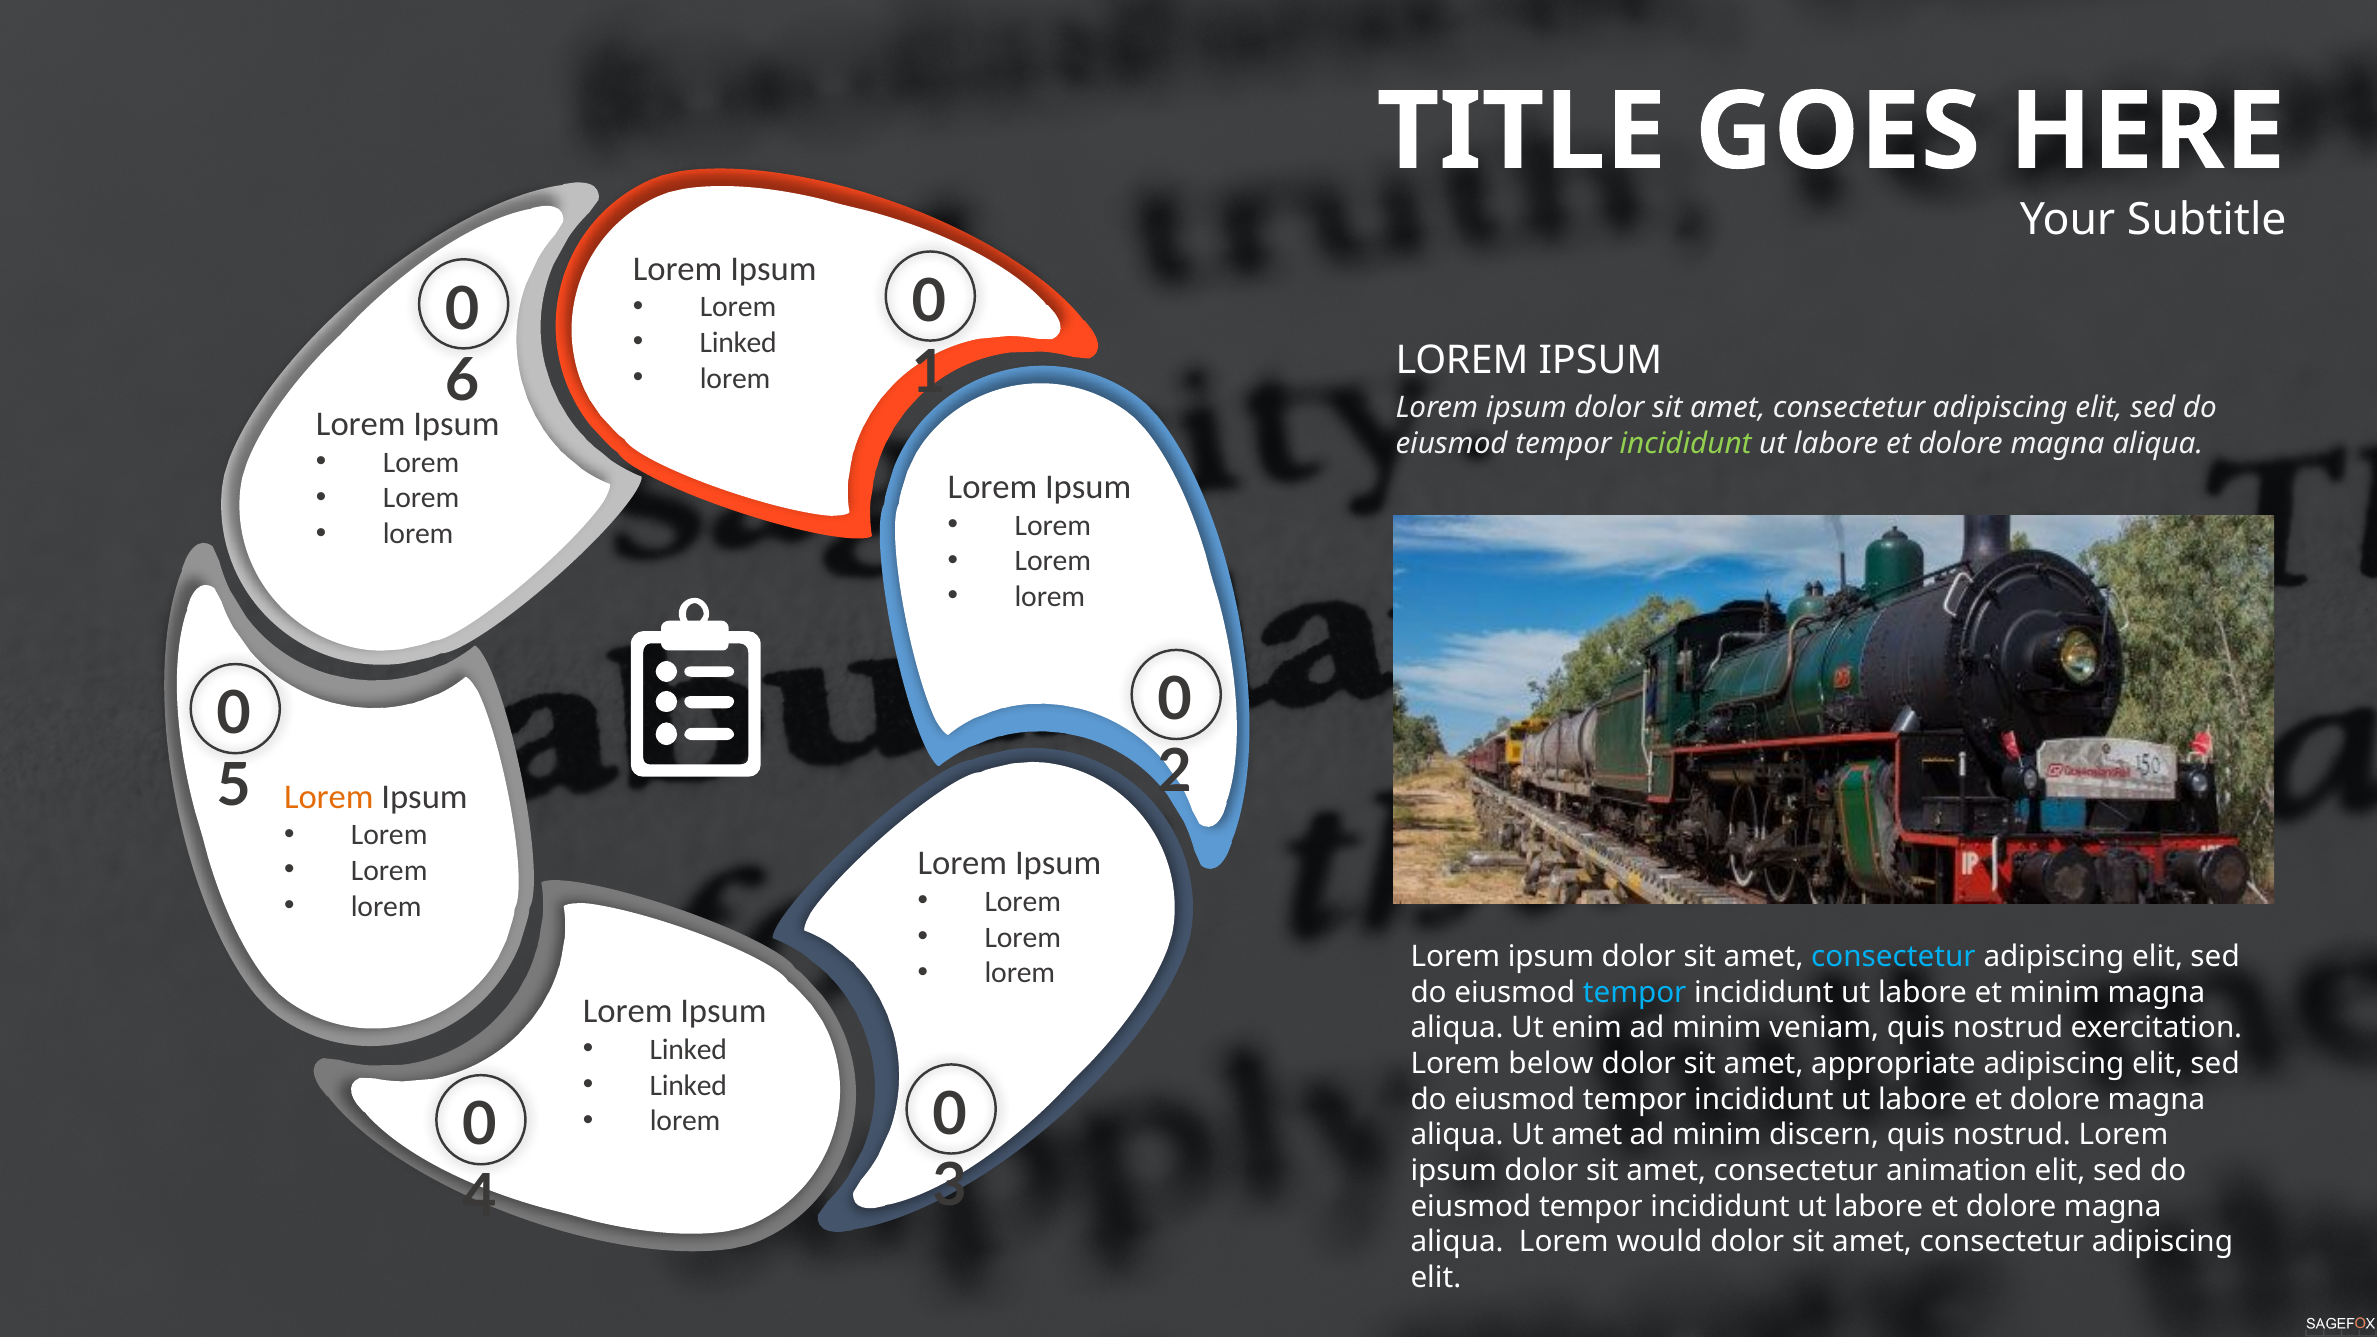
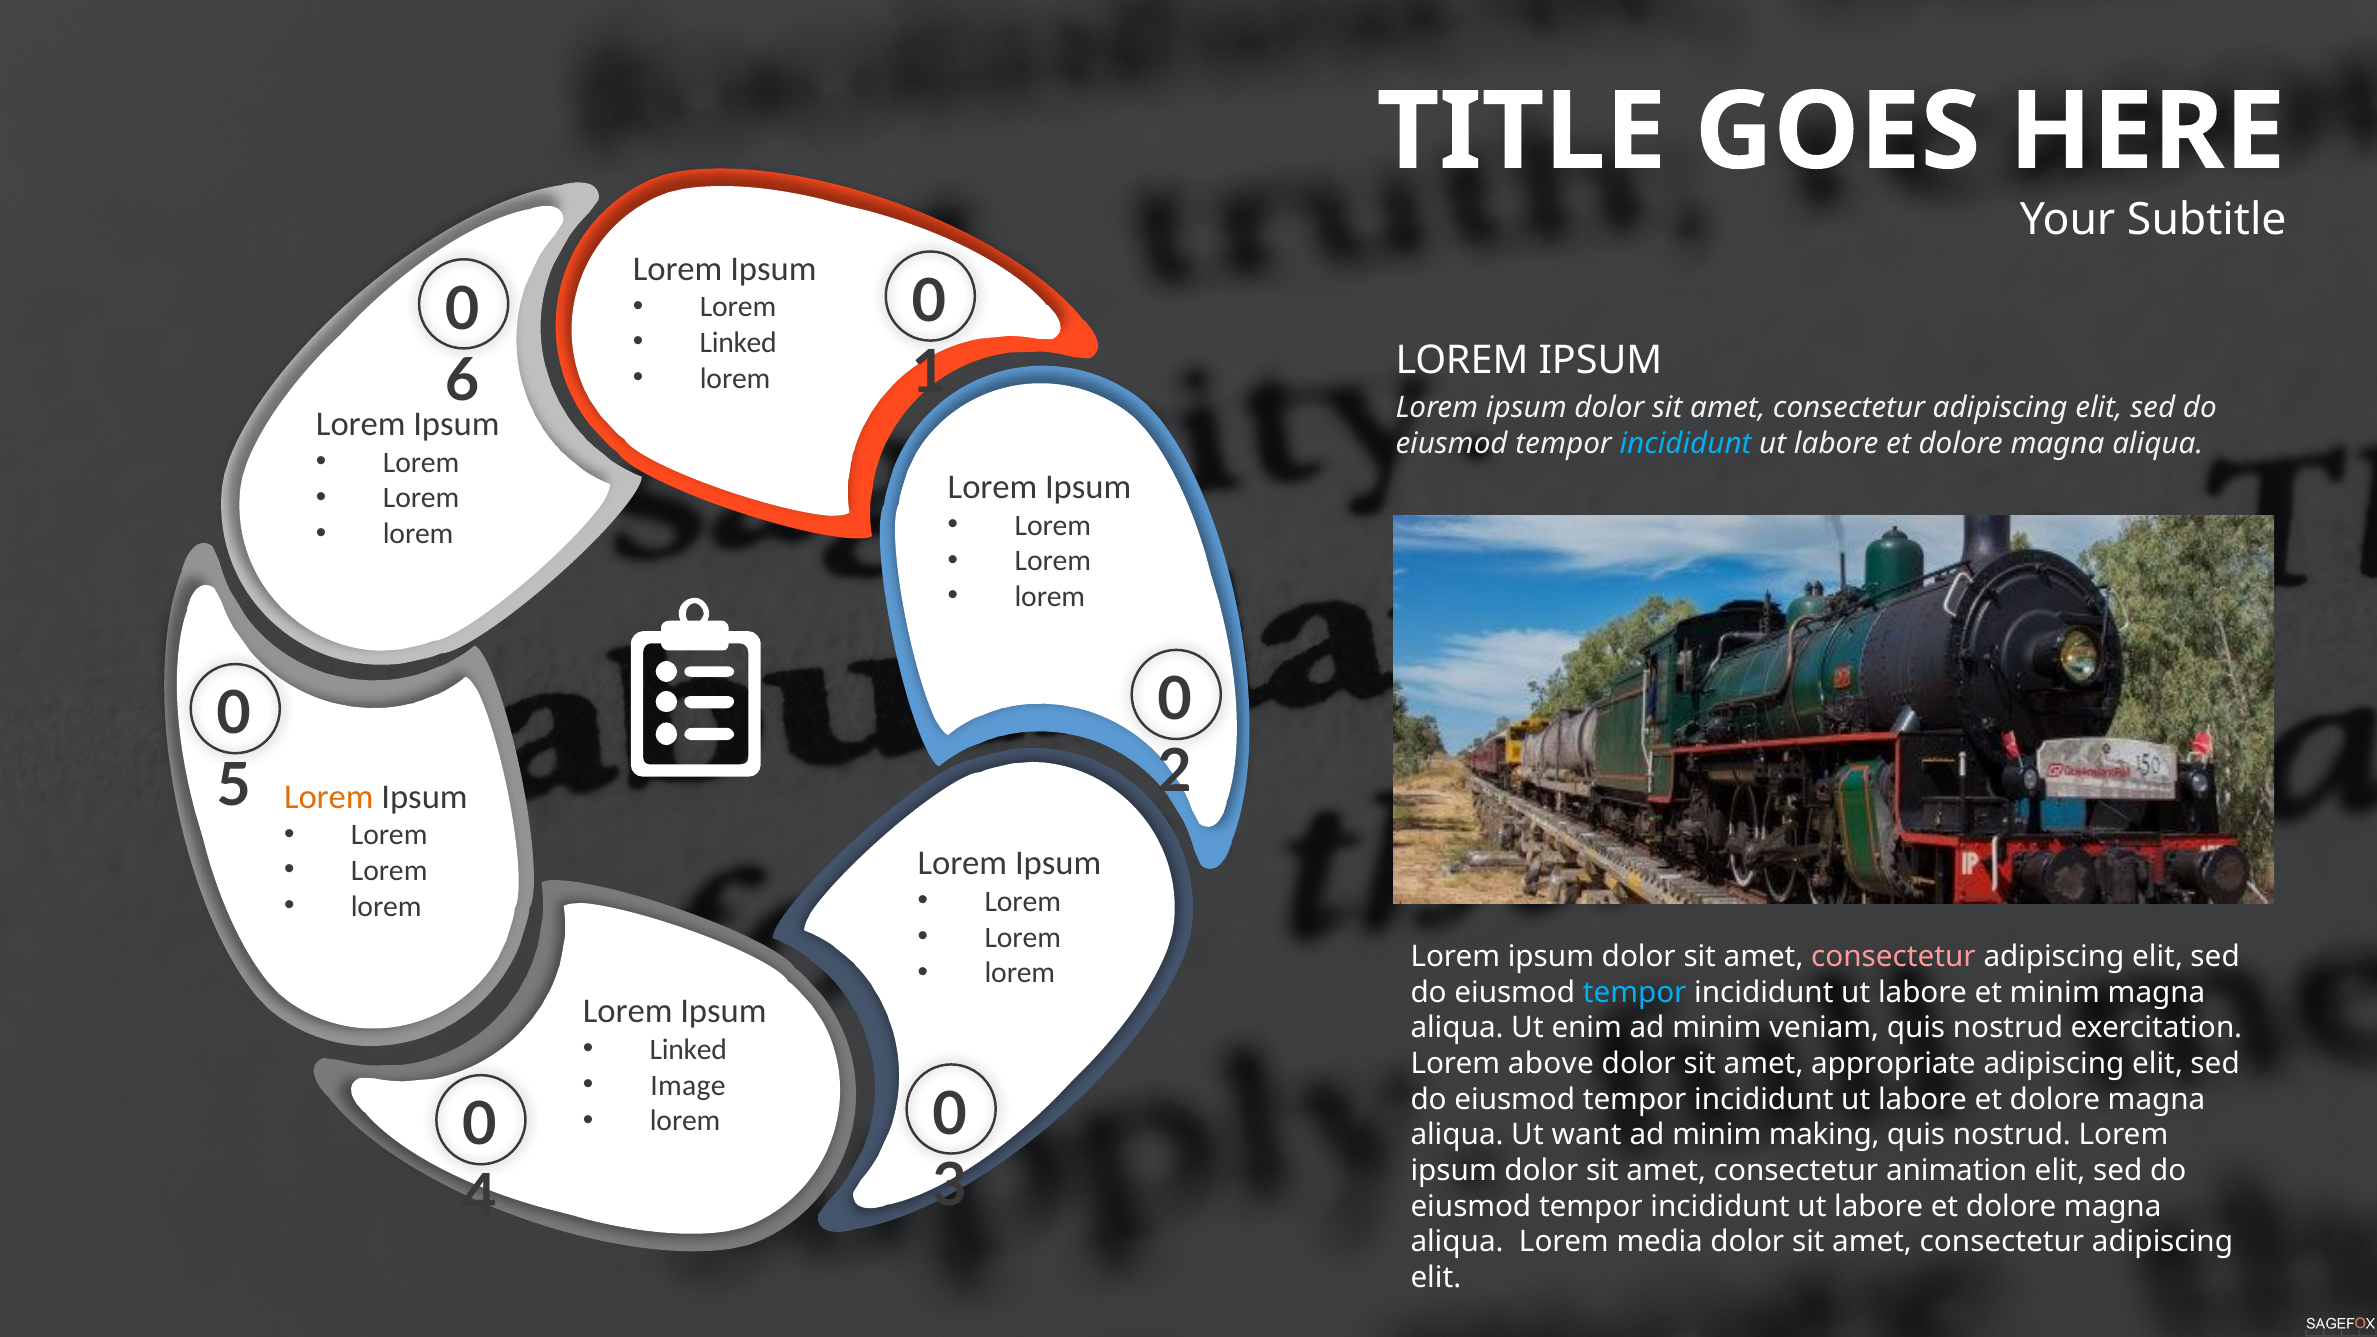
incididunt colour: light green -> light blue (1686, 443)
consectetur colour: light blue -> pink (1893, 957)
below: below -> above (1551, 1064)
Linked: Linked -> Image (688, 1085)
Ut amet: amet -> want (1587, 1135)
discern: discern -> making (1824, 1135)
would: would -> media (1660, 1242)
